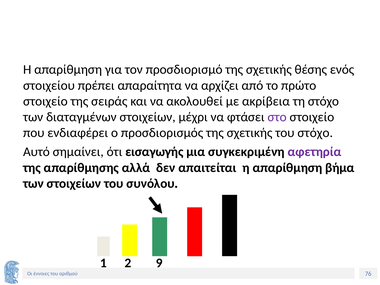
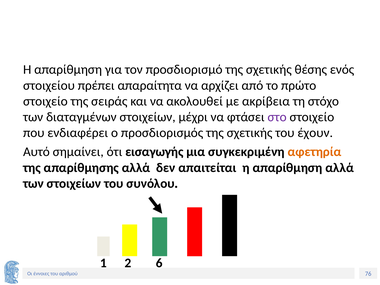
του στόχο: στόχο -> έχουν (315, 133)
αφετηρία colour: purple -> orange (315, 152)
απαρίθμηση βήμα: βήμα -> αλλά (340, 168)
9: 9 -> 6 (159, 263)
